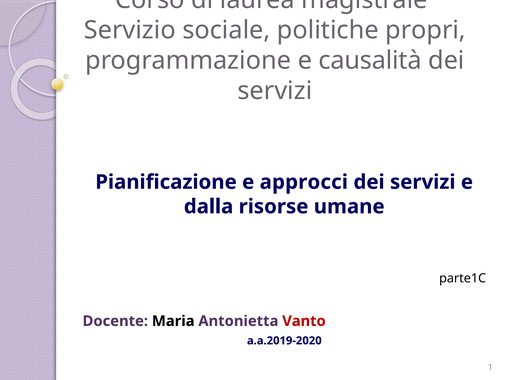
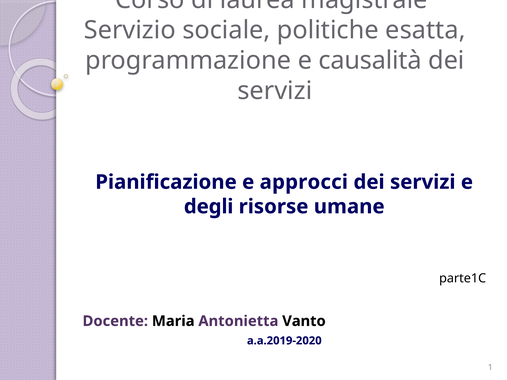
propri: propri -> esatta (425, 30)
dalla: dalla -> degli (209, 207)
Vanto colour: red -> black (304, 321)
